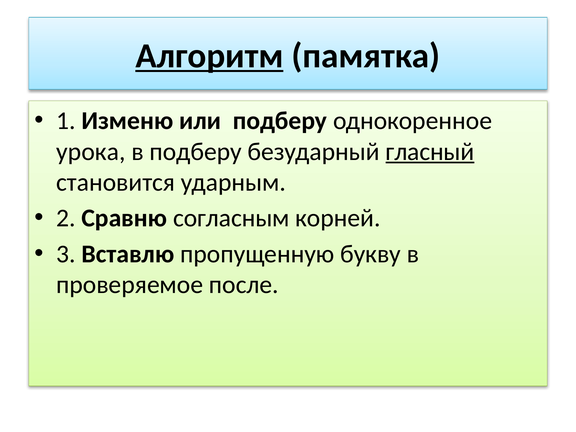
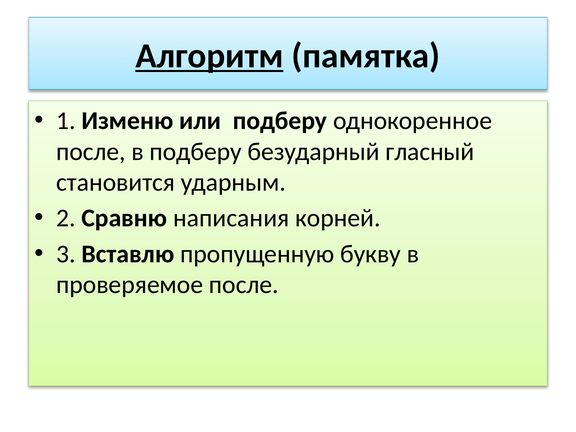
урока: урока -> после (91, 152)
гласный underline: present -> none (430, 152)
согласным: согласным -> написания (231, 218)
